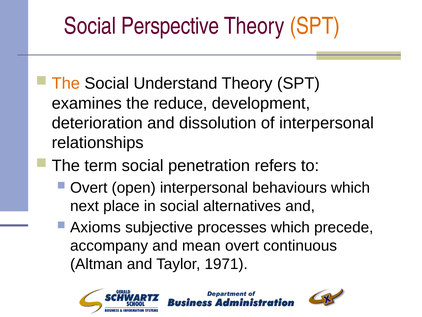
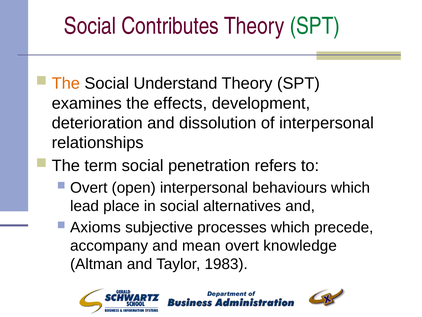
Perspective: Perspective -> Contributes (170, 26)
SPT colour: orange -> green (315, 26)
reduce: reduce -> effects (180, 103)
next: next -> lead (85, 206)
continuous: continuous -> knowledge (300, 245)
1971: 1971 -> 1983 (226, 264)
